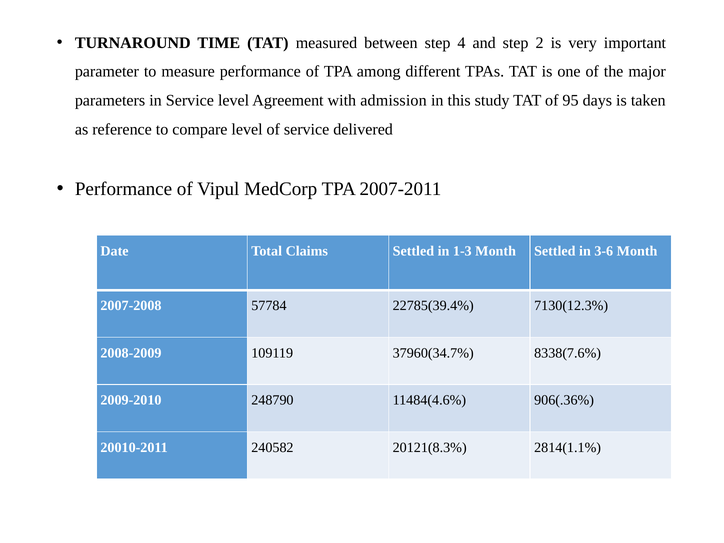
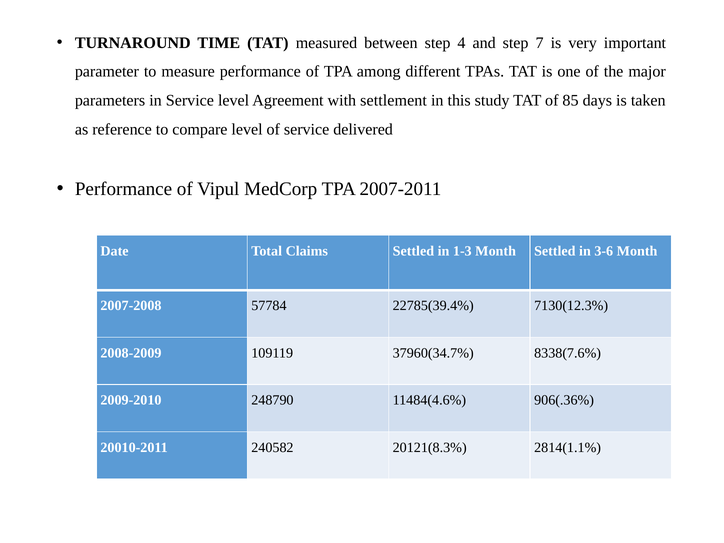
2: 2 -> 7 (540, 43)
admission: admission -> settlement (394, 101)
95: 95 -> 85 (571, 101)
